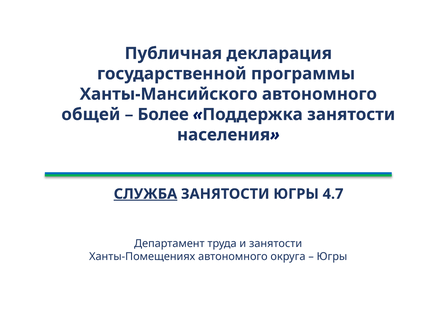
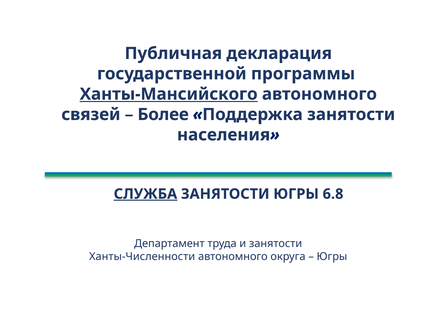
Ханты-Мансийского underline: none -> present (169, 94)
общей: общей -> связей (91, 115)
4.7: 4.7 -> 6.8 (333, 194)
Ханты-Помещениях: Ханты-Помещениях -> Ханты-Численности (142, 257)
